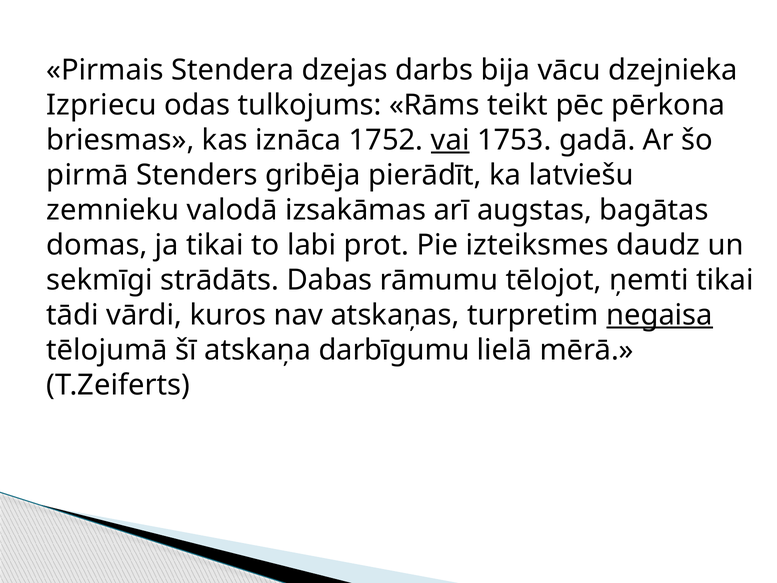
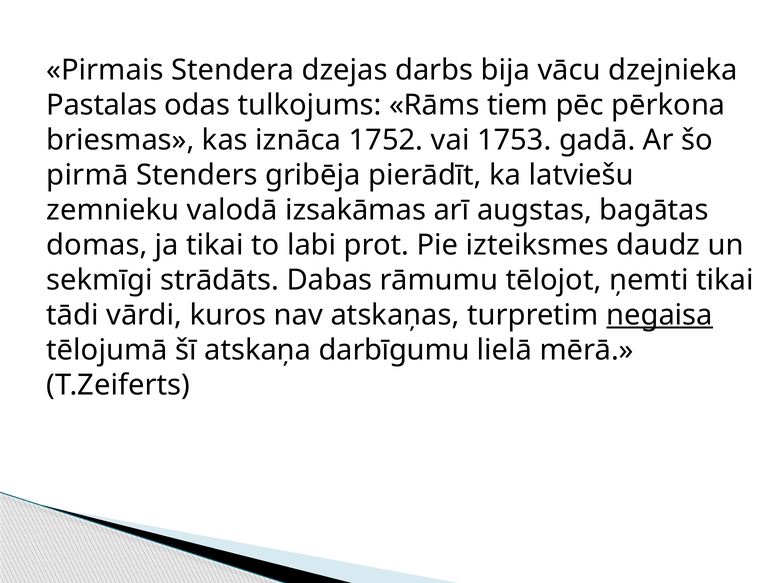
Izpriecu: Izpriecu -> Pastalas (102, 105)
teikt: teikt -> tiem (518, 105)
vai underline: present -> none (450, 140)
